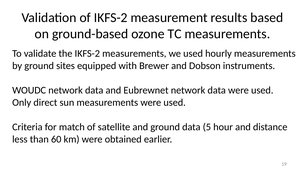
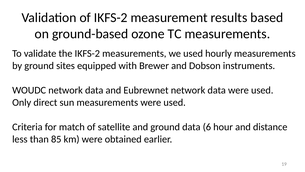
5: 5 -> 6 (207, 127)
60: 60 -> 85 (56, 139)
